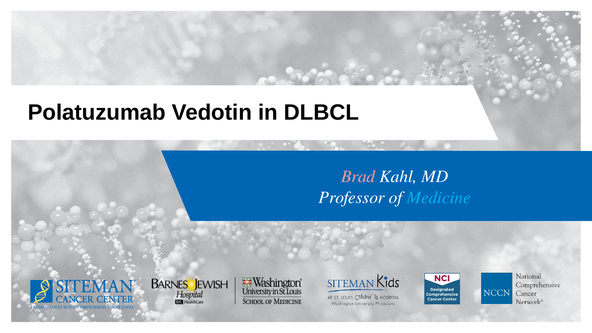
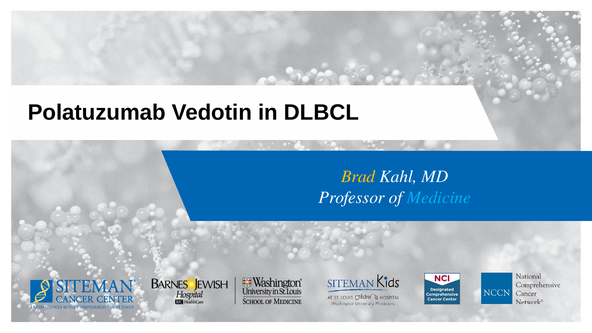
Brad colour: pink -> yellow (358, 177)
